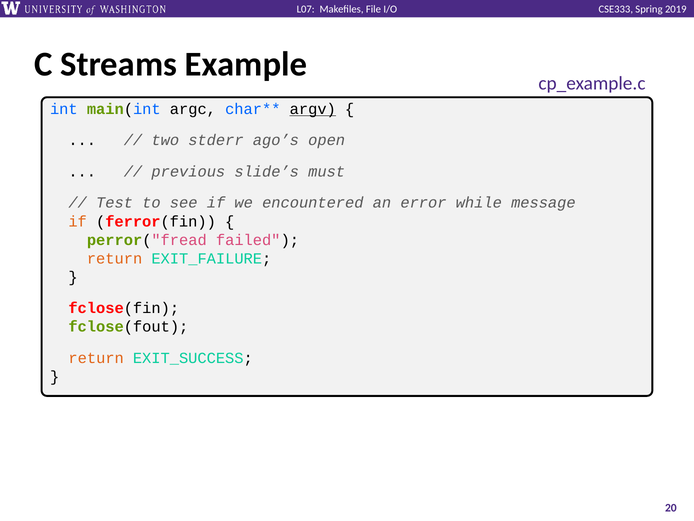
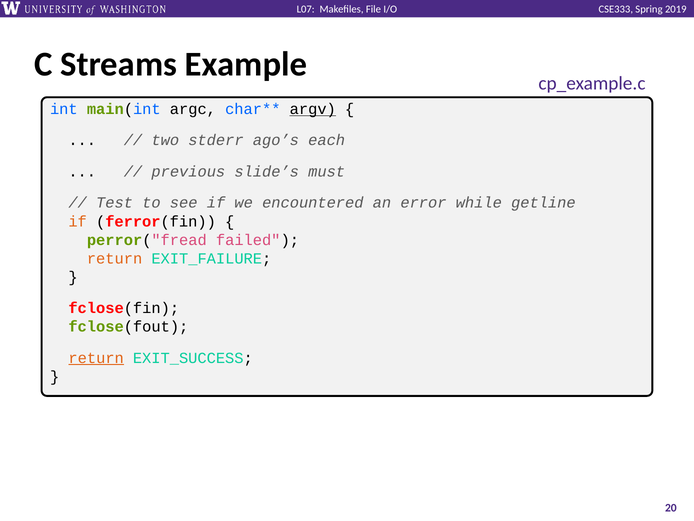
open: open -> each (327, 140)
message: message -> getline (543, 203)
return underline: none -> present (96, 358)
